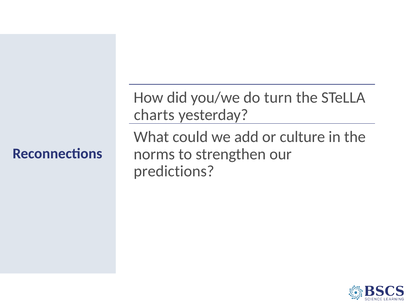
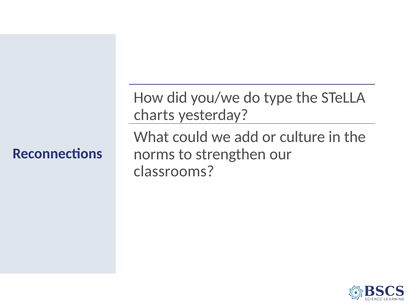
turn: turn -> type (278, 97)
predictions: predictions -> classrooms (174, 171)
